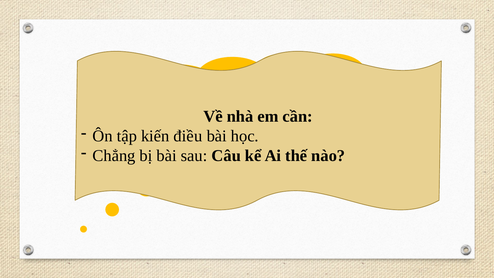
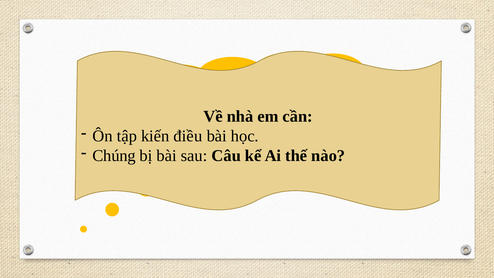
Chẳng: Chẳng -> Chúng (114, 156)
